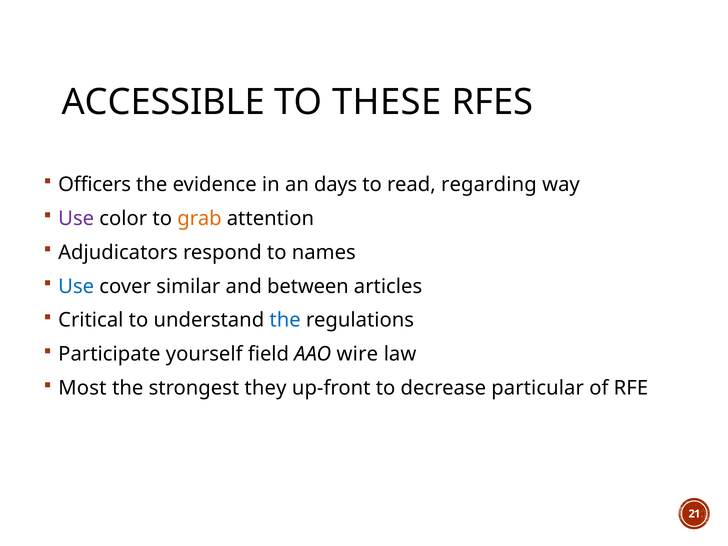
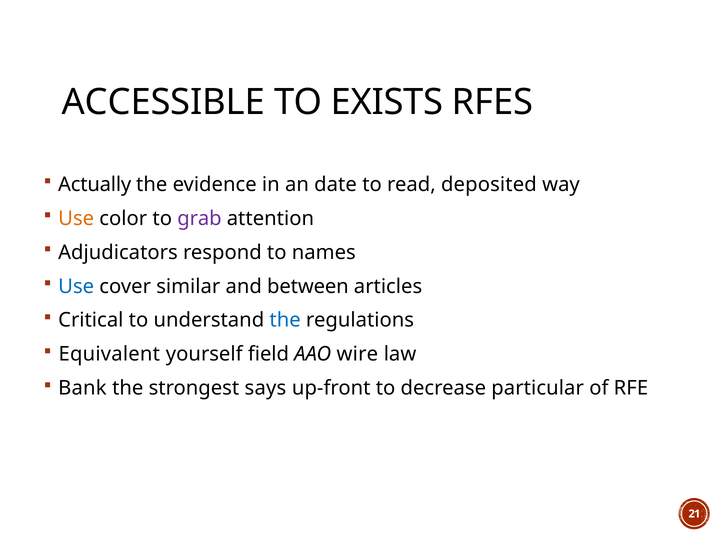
THESE: THESE -> EXISTS (387, 102)
Officers: Officers -> Actually (95, 184)
days: days -> date (336, 184)
regarding: regarding -> deposited (489, 184)
Use colour: purple -> orange (76, 218)
grab colour: orange -> purple (200, 218)
Participate: Participate -> Equivalent (109, 354)
Most: Most -> Bank (82, 388)
they: they -> says (265, 388)
